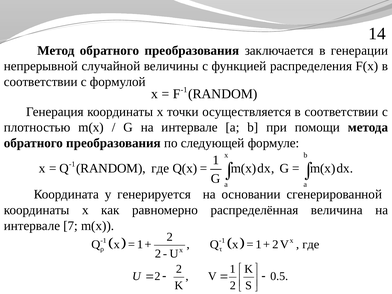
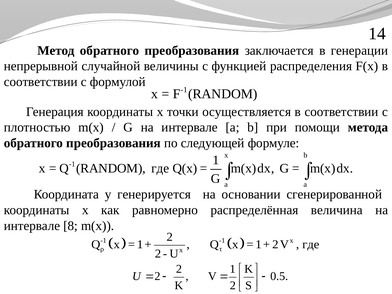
7: 7 -> 8 (71, 226)
